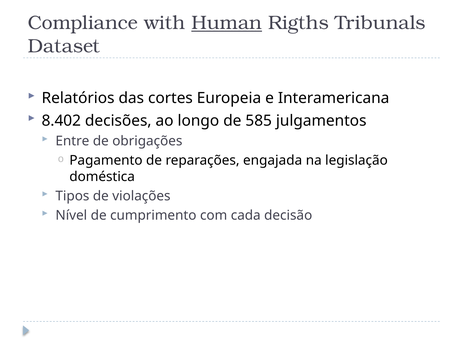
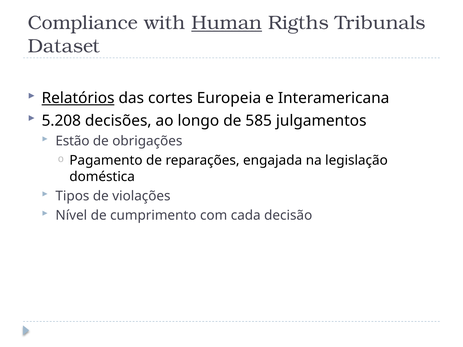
Relatórios underline: none -> present (78, 98)
8.402: 8.402 -> 5.208 (61, 121)
Entre: Entre -> Estão (72, 141)
